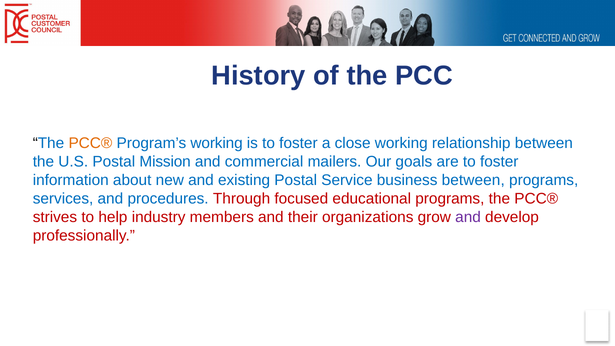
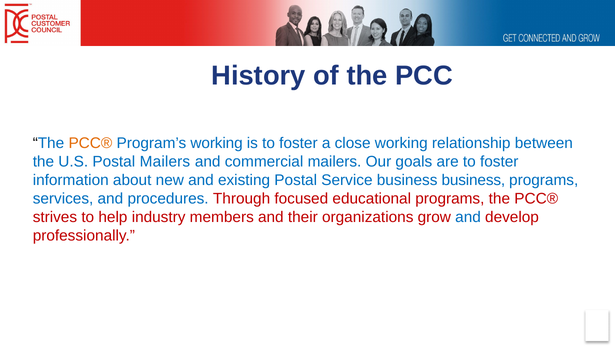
Postal Mission: Mission -> Mailers (165, 162)
business between: between -> business (473, 180)
and colour: purple -> blue (468, 217)
